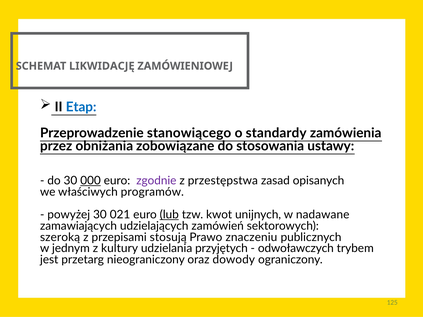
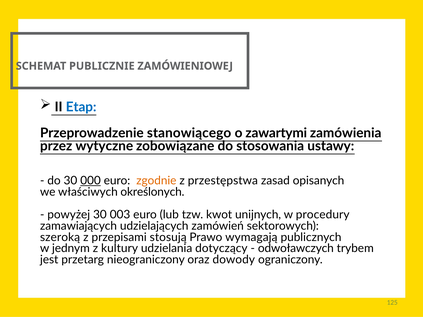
LIKWIDACJĘ: LIKWIDACJĘ -> PUBLICZNIE (102, 66)
standardy: standardy -> zawartymi (276, 133)
obniżania: obniżania -> wytyczne (104, 146)
zgodnie colour: purple -> orange (156, 181)
programów: programów -> określonych (152, 192)
021: 021 -> 003 (120, 215)
lub underline: present -> none (169, 215)
nadawane: nadawane -> procedury (323, 215)
znaczeniu: znaczeniu -> wymagają (251, 237)
przyjętych: przyjętych -> dotyczący (221, 249)
